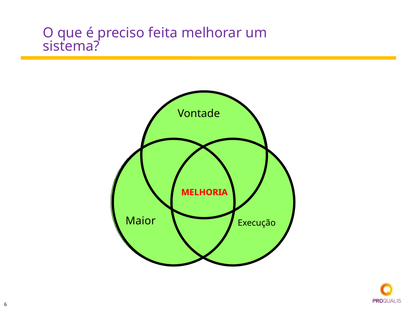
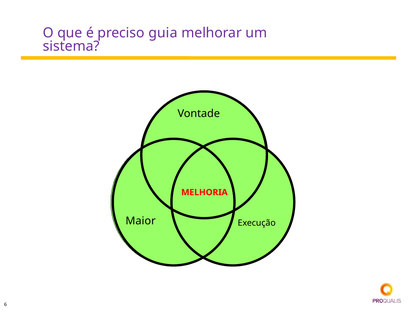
feita: feita -> guia (163, 33)
